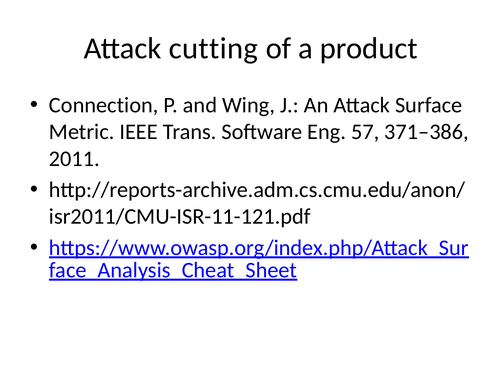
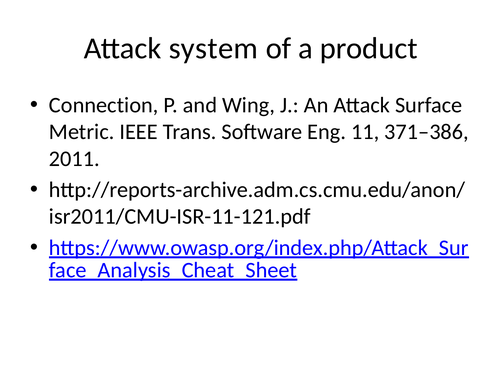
cutting: cutting -> system (213, 49)
57: 57 -> 11 (365, 132)
